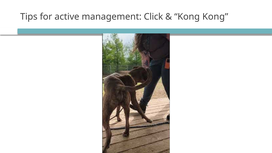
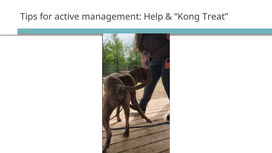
Click: Click -> Help (153, 17)
Kong Kong: Kong -> Treat (215, 17)
